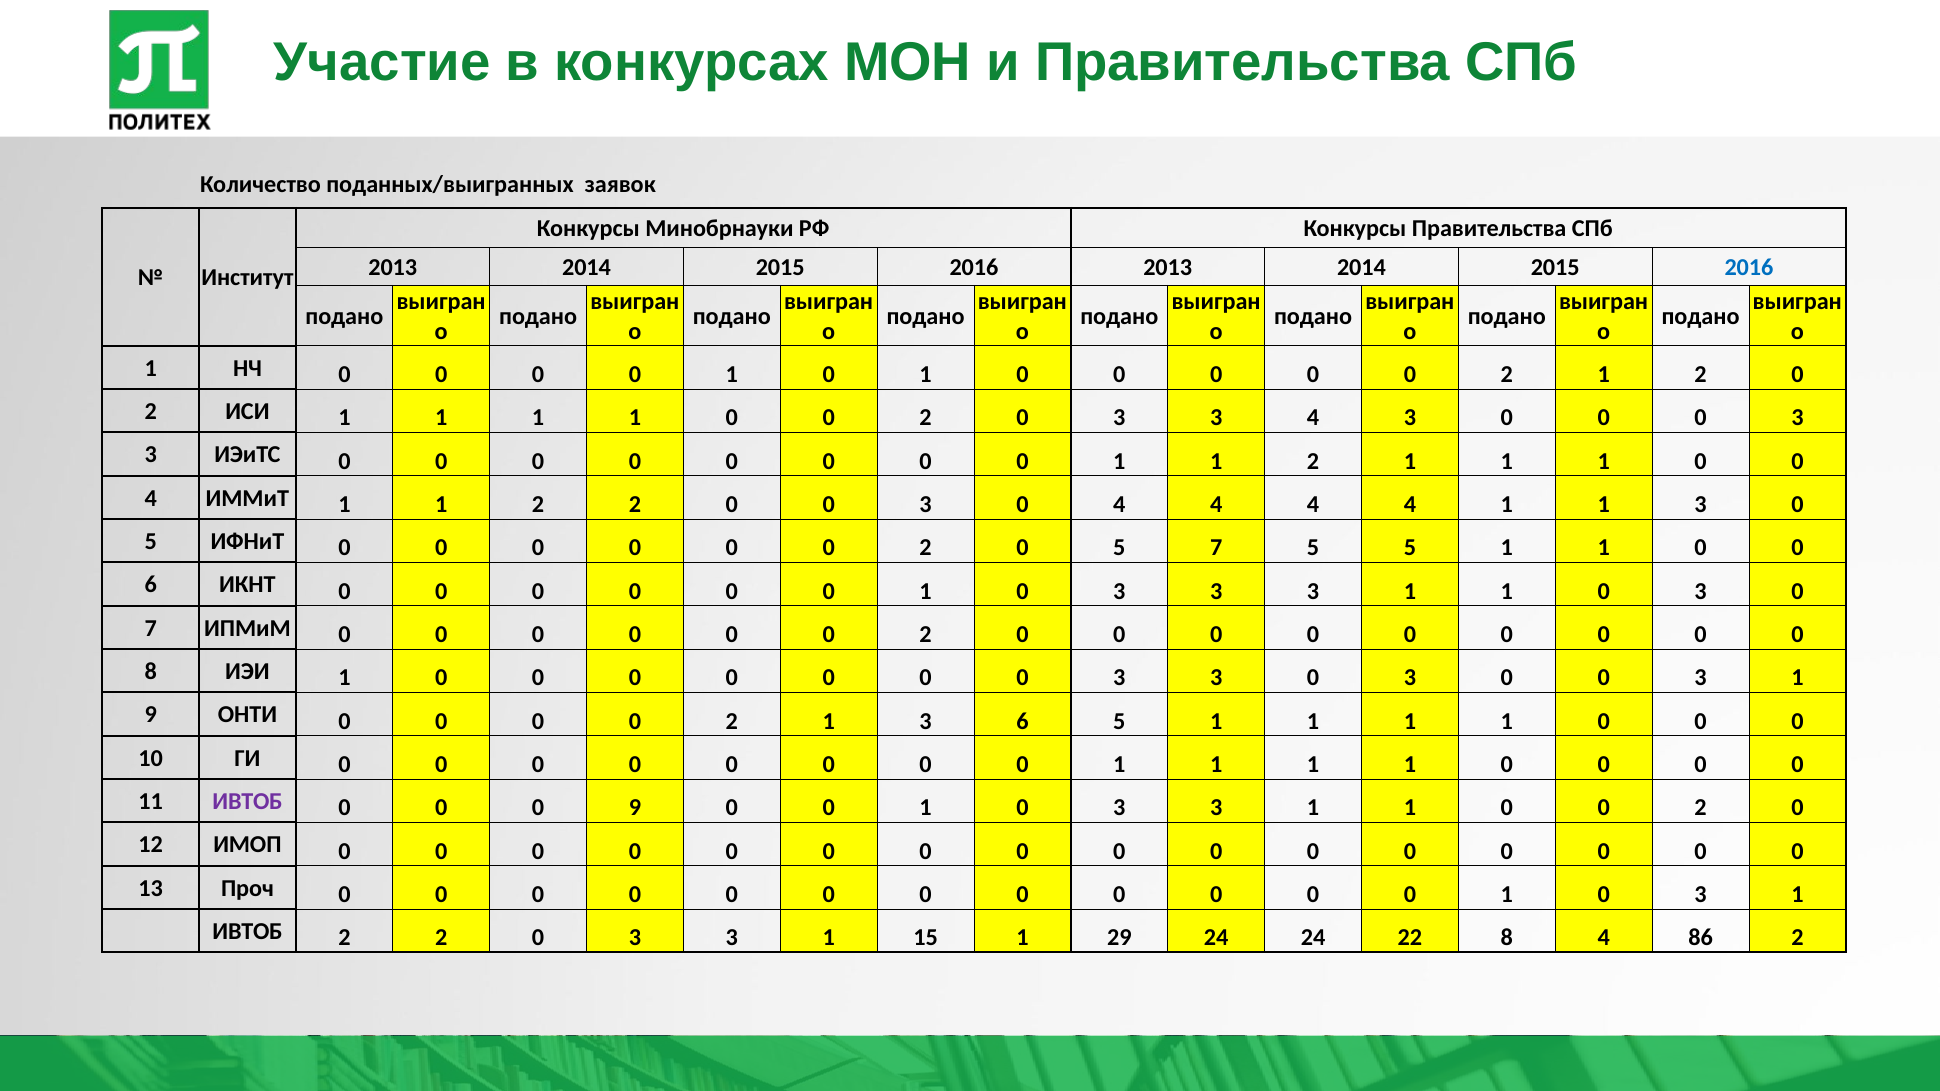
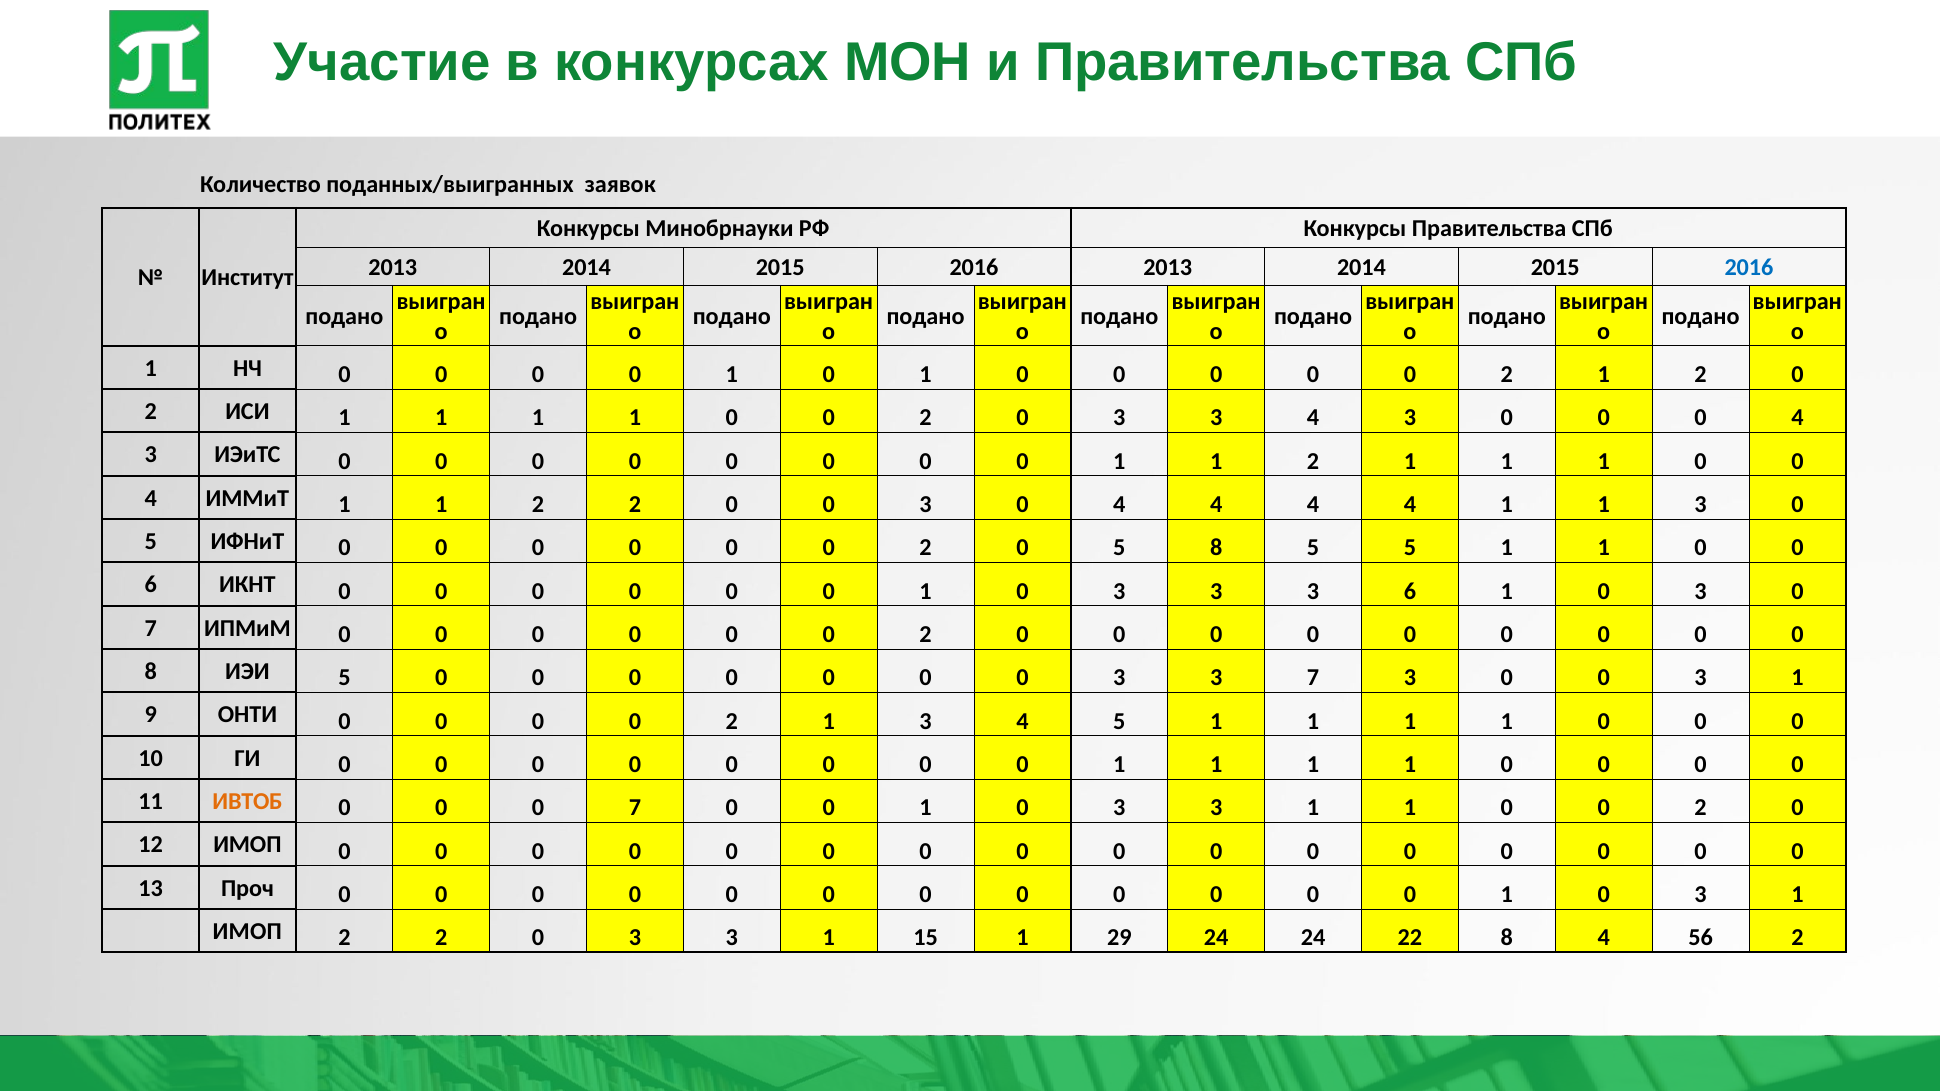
3: 3 -> 4 (1797, 418)
5 7: 7 -> 8 (1216, 548)
3 3 3 1: 1 -> 6 (1410, 591)
ИЭИ 1: 1 -> 5 (344, 678)
3 3 0: 0 -> 7 (1313, 678)
1 3 6: 6 -> 4 (1022, 721)
ИВТОБ colour: purple -> orange (248, 802)
0 0 9: 9 -> 7 (635, 808)
ИВТОБ: ИВТОБ -> ИМОП (247, 932)
86: 86 -> 56 (1701, 938)
